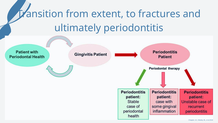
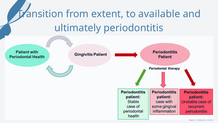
fractures: fractures -> available (159, 14)
